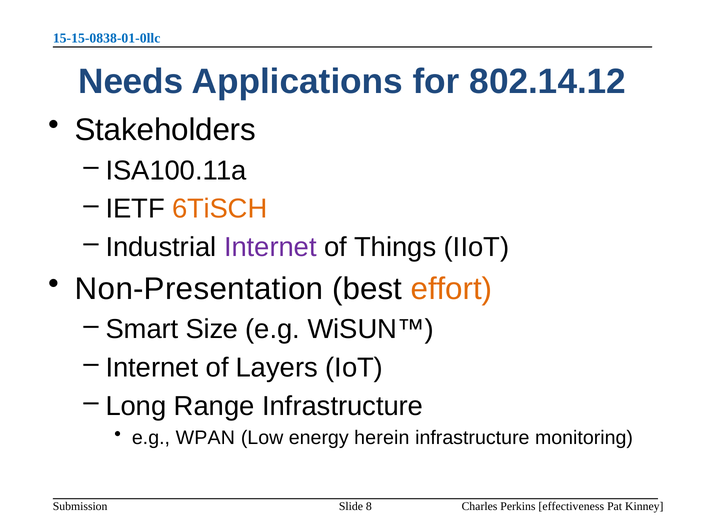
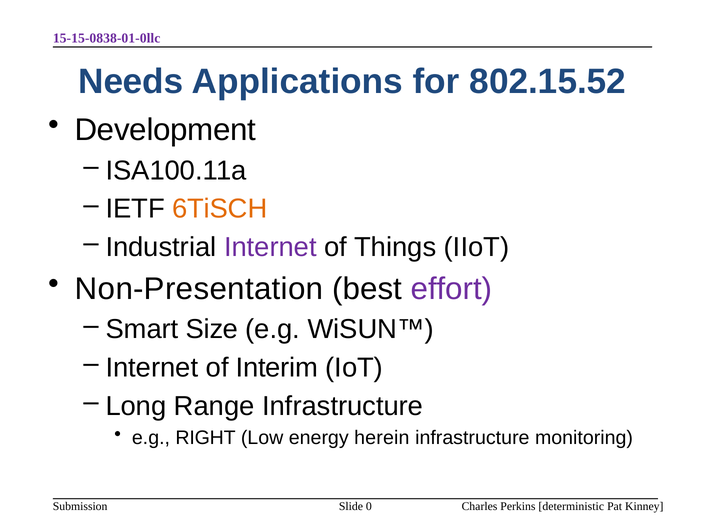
15-15-0838-01-0llc colour: blue -> purple (107, 38)
802.14.12: 802.14.12 -> 802.15.52 (548, 82)
Stakeholders: Stakeholders -> Development (165, 130)
effort colour: orange -> purple (451, 289)
Layers: Layers -> Interim (277, 368)
WPAN: WPAN -> RIGHT (206, 438)
effectiveness: effectiveness -> deterministic (571, 507)
8: 8 -> 0 (369, 507)
